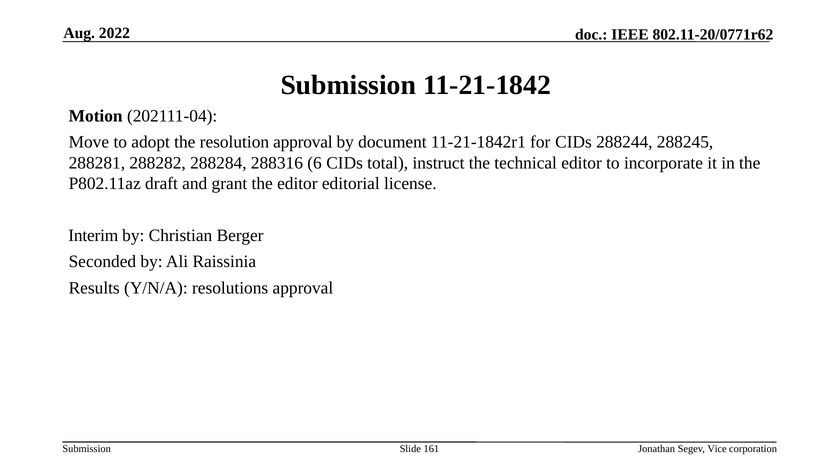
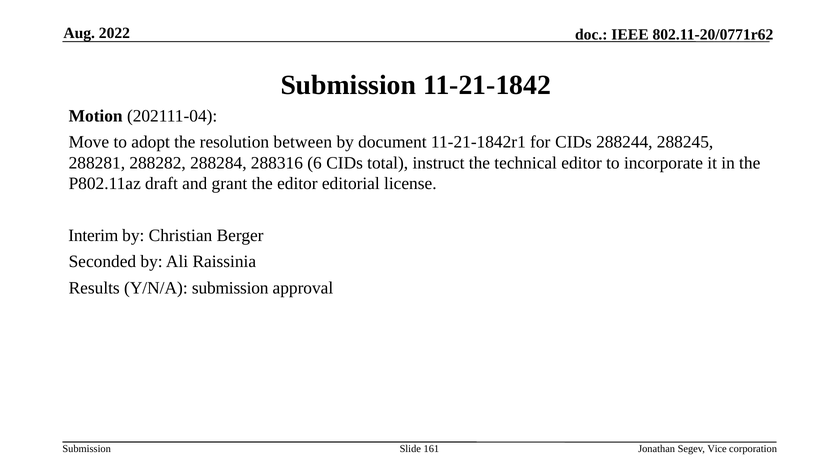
resolution approval: approval -> between (303, 142)
Y/N/A resolutions: resolutions -> submission (230, 288)
